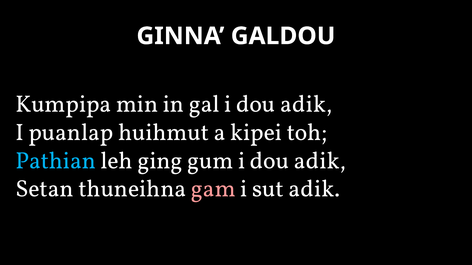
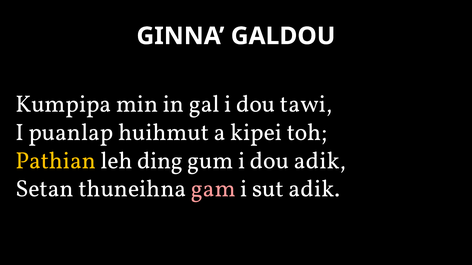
gal i dou adik: adik -> tawi (306, 104)
Pathian colour: light blue -> yellow (56, 161)
ging: ging -> ding (160, 161)
